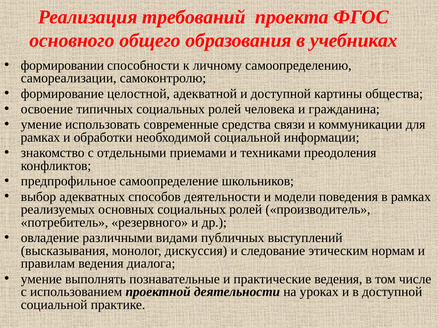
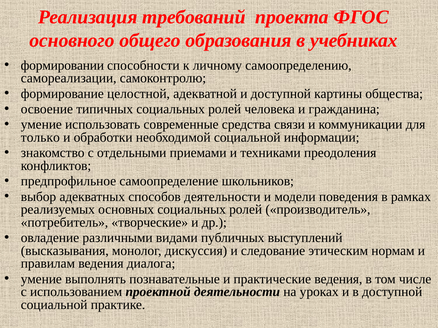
рамках: рамках -> только (40, 138)
резервного: резервного -> творческие (150, 223)
